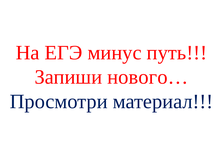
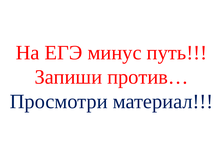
нового…: нового… -> против… (148, 77)
